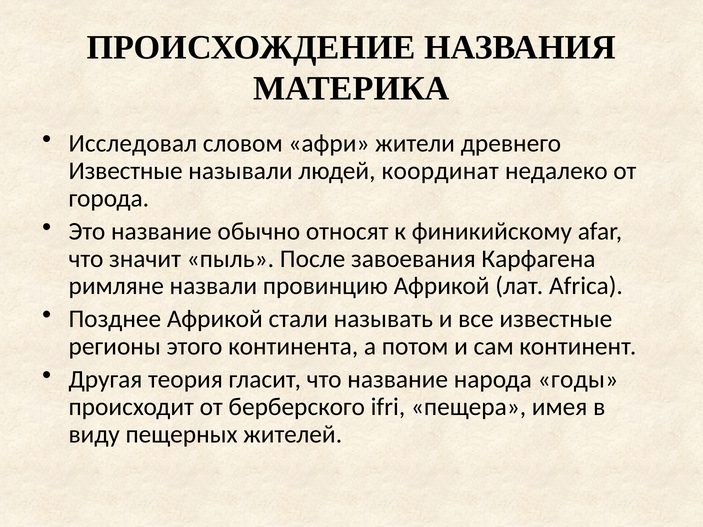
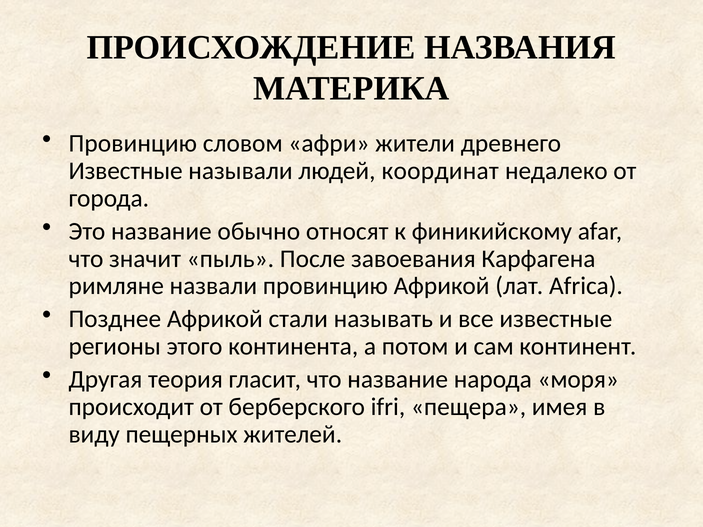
Исследовал: Исследовал -> Провинцию (133, 144)
годы: годы -> моря (578, 380)
